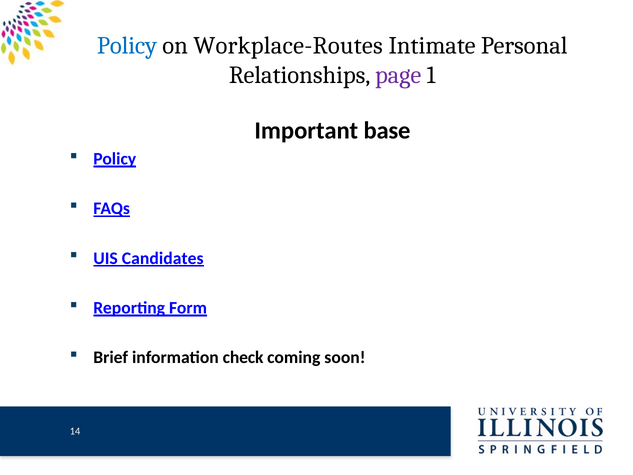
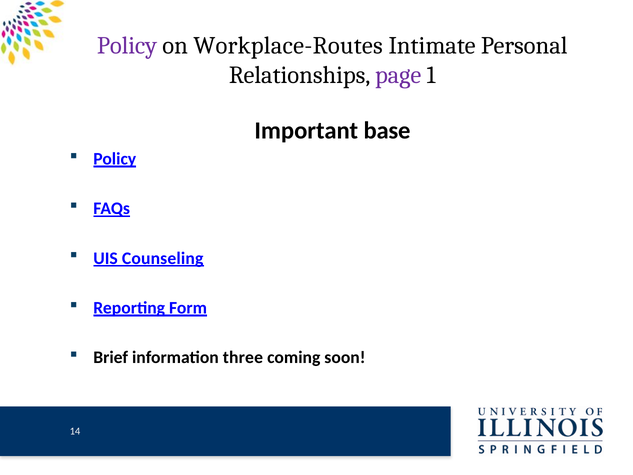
Policy colour: blue -> purple (127, 46)
Candidates: Candidates -> Counseling (163, 258)
check: check -> three (243, 357)
